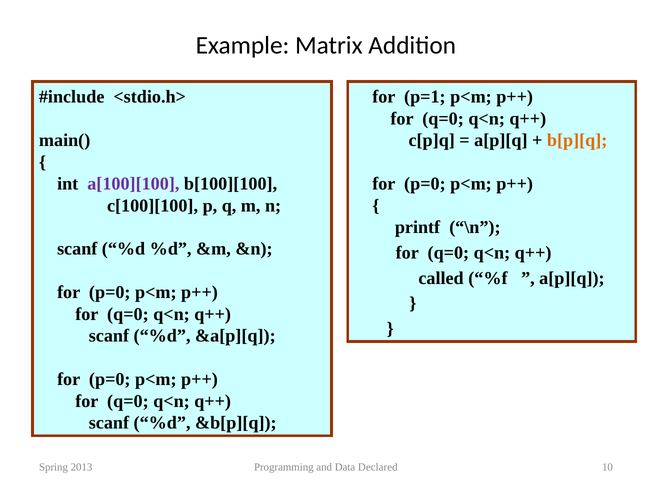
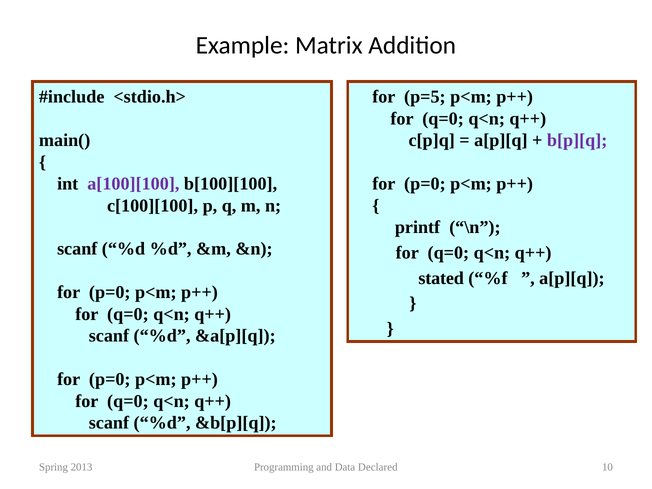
p=1: p=1 -> p=5 (425, 97)
b[p][q colour: orange -> purple (577, 140)
called: called -> stated (441, 278)
